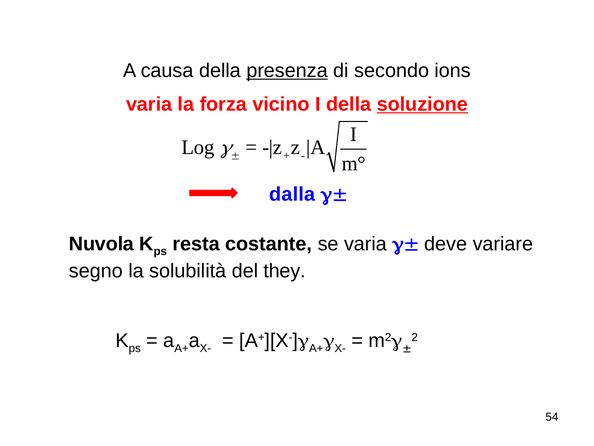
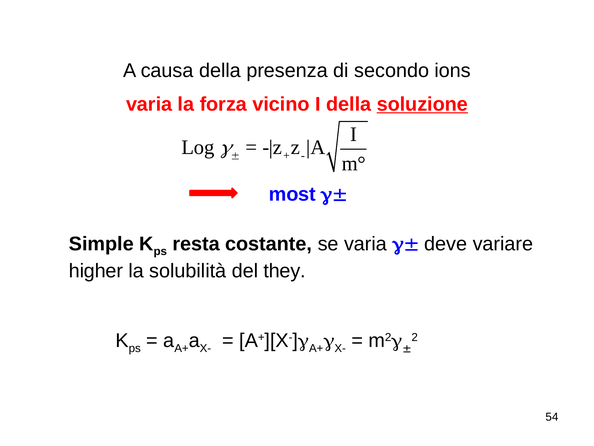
presenza underline: present -> none (287, 71)
dalla: dalla -> most (292, 194)
Nuvola: Nuvola -> Simple (101, 244)
segno: segno -> higher (96, 271)
